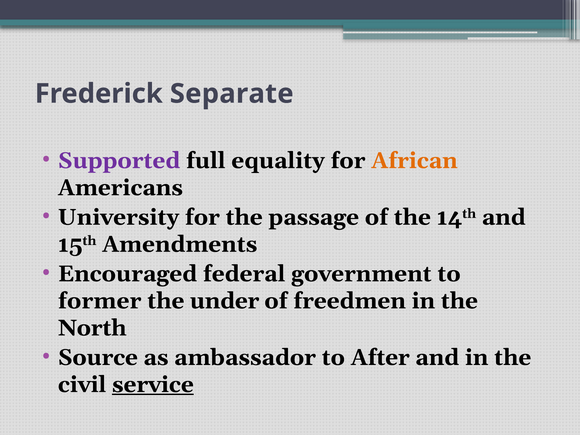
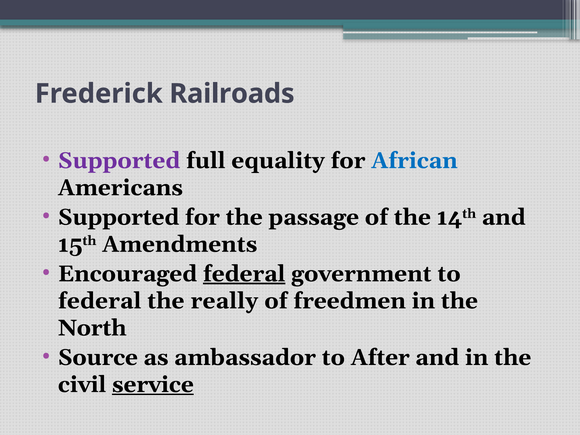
Separate: Separate -> Railroads (232, 94)
African colour: orange -> blue (414, 161)
University: University -> Supported (119, 217)
federal underline: none -> present (244, 274)
former: former -> federal (100, 301)
under: under -> really (224, 301)
